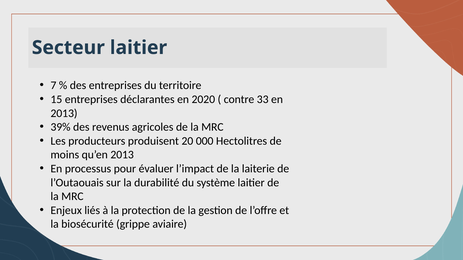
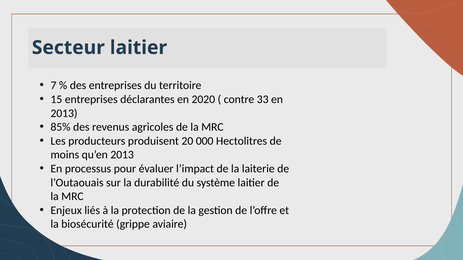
39%: 39% -> 85% (61, 127)
